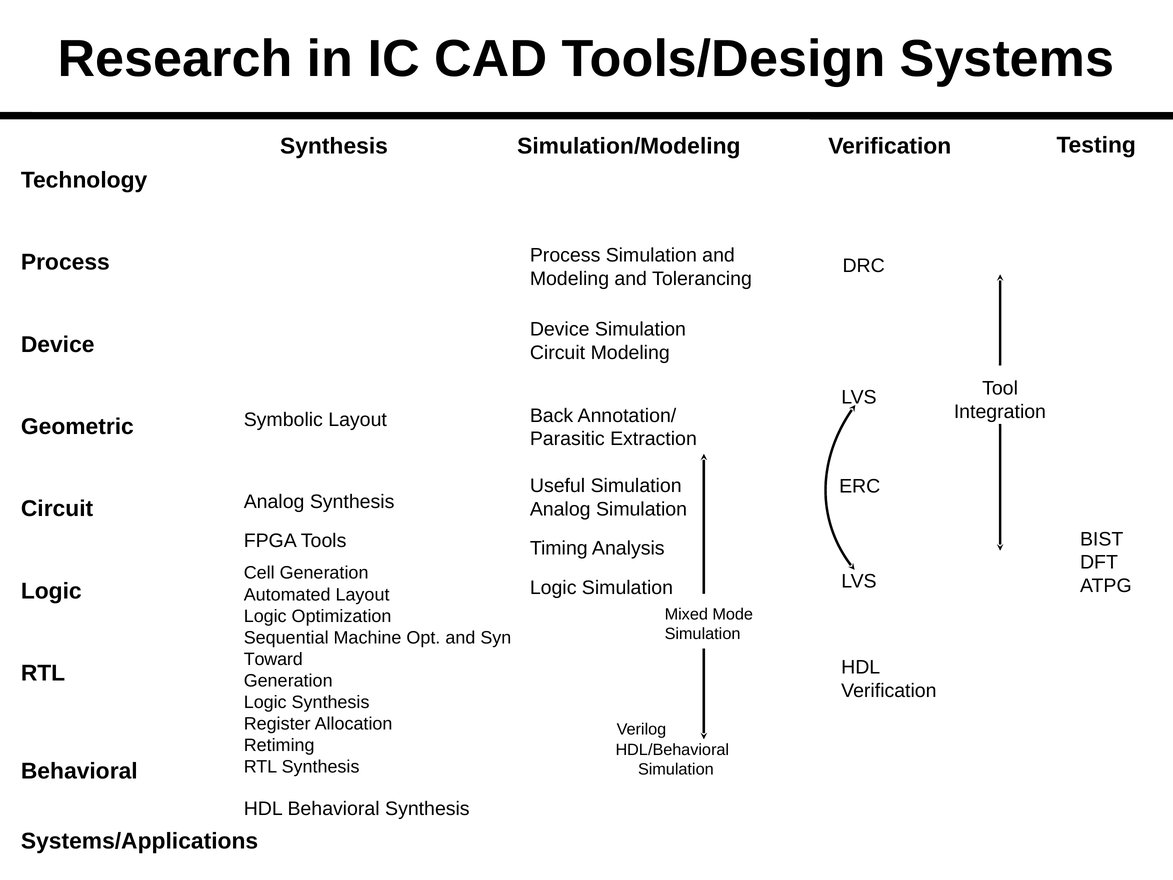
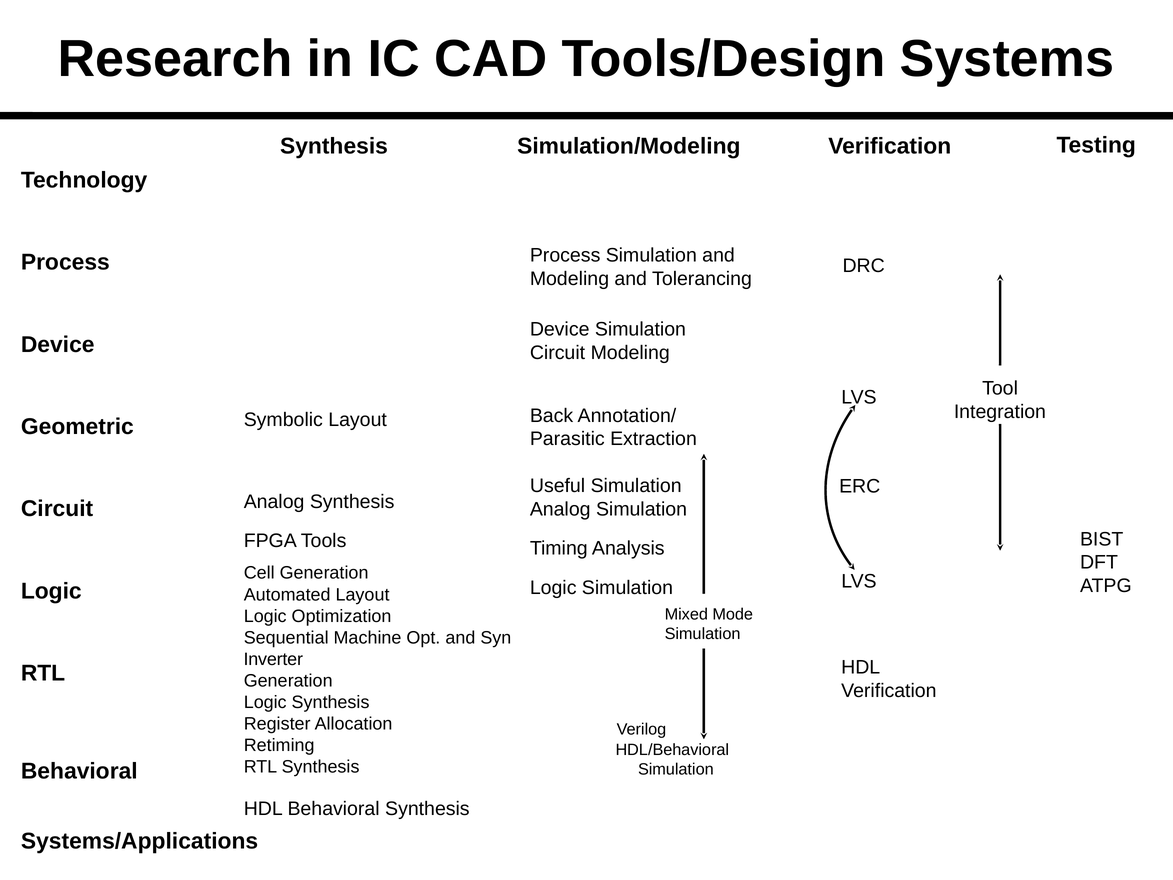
Toward: Toward -> Inverter (273, 659)
